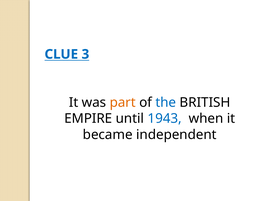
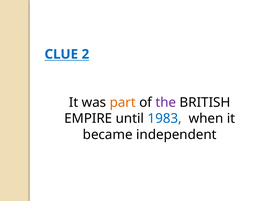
3: 3 -> 2 (85, 54)
the colour: blue -> purple (166, 102)
1943: 1943 -> 1983 (165, 119)
